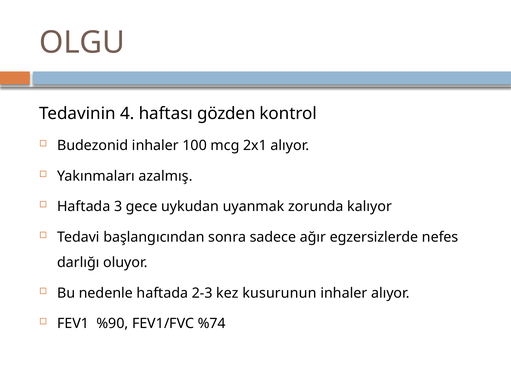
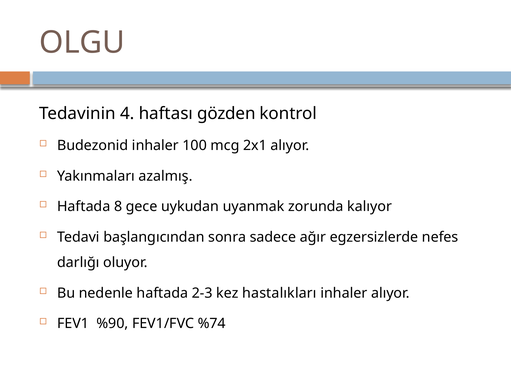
3: 3 -> 8 (118, 207)
kusurunun: kusurunun -> hastalıkları (279, 293)
